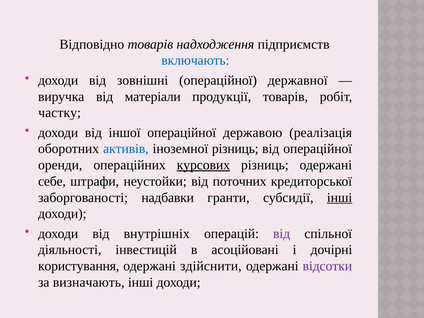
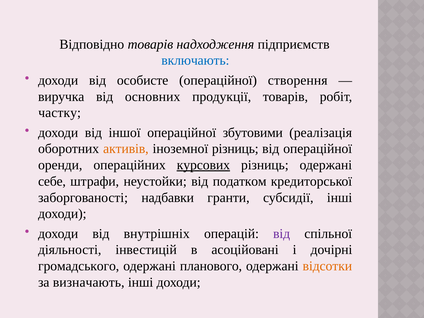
зовнішні: зовнішні -> особисте (143, 80)
державної: державної -> створення (298, 80)
матеріали: матеріали -> основних (153, 97)
державою: державою -> збутовими (253, 133)
активів colour: blue -> orange (126, 149)
поточних: поточних -> податком (240, 181)
інші underline: present -> none (340, 198)
користування: користування -> громадського (79, 266)
здійснити: здійснити -> планового (211, 266)
відсотки colour: purple -> orange (327, 266)
